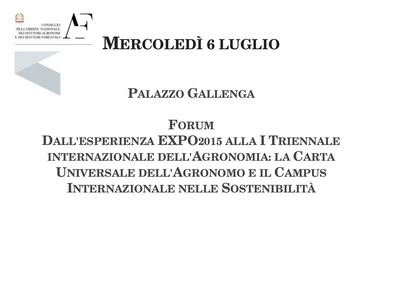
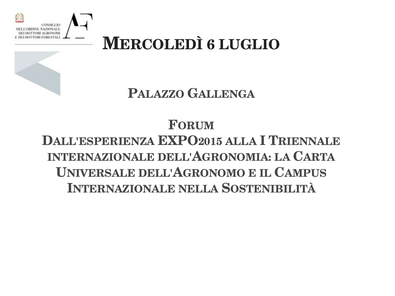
NELLE: NELLE -> NELLA (198, 189)
